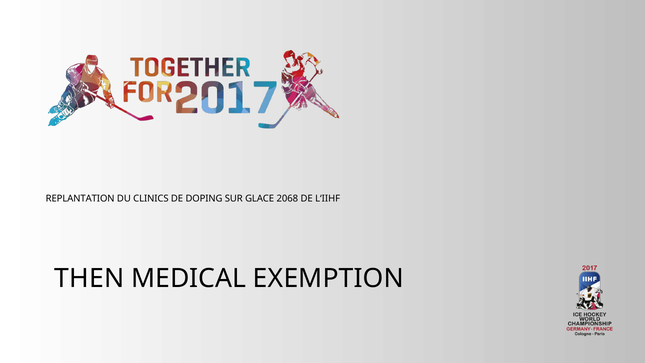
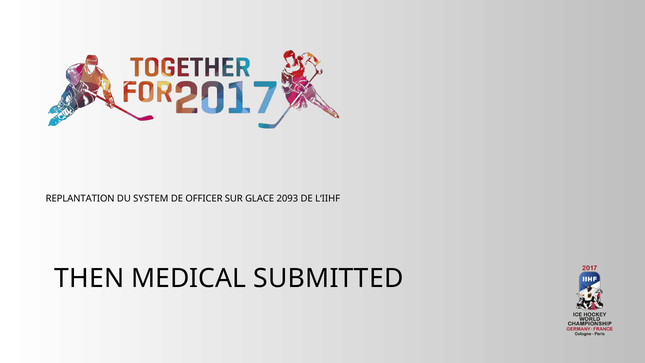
CLINICS: CLINICS -> SYSTEM (151, 198)
DOPING: DOPING -> OFFICER (204, 198)
2068: 2068 -> 2093 (287, 198)
EXEMPTION: EXEMPTION -> SUBMITTED (328, 278)
